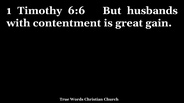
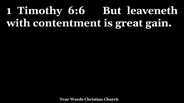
husbands: husbands -> leaveneth (152, 11)
